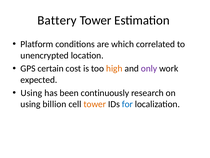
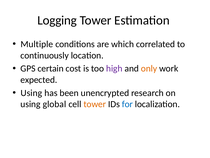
Battery: Battery -> Logging (57, 20)
Platform: Platform -> Multiple (37, 44)
unencrypted: unencrypted -> continuously (45, 55)
high colour: orange -> purple (114, 68)
only colour: purple -> orange (149, 68)
continuously: continuously -> unencrypted (105, 93)
billion: billion -> global (54, 104)
